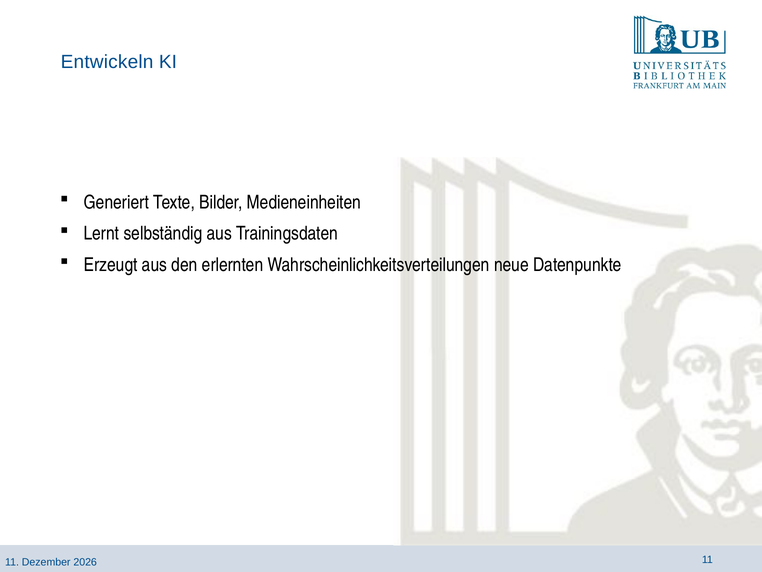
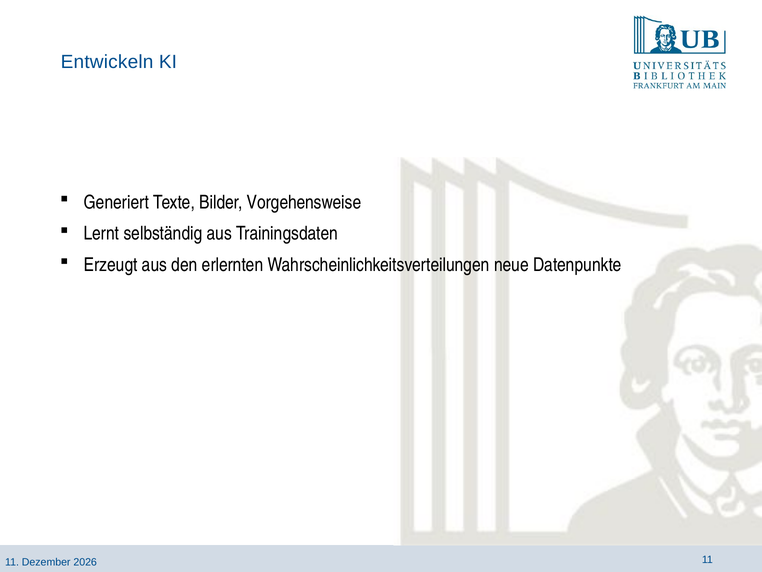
Medieneinheiten: Medieneinheiten -> Vorgehensweise (304, 202)
